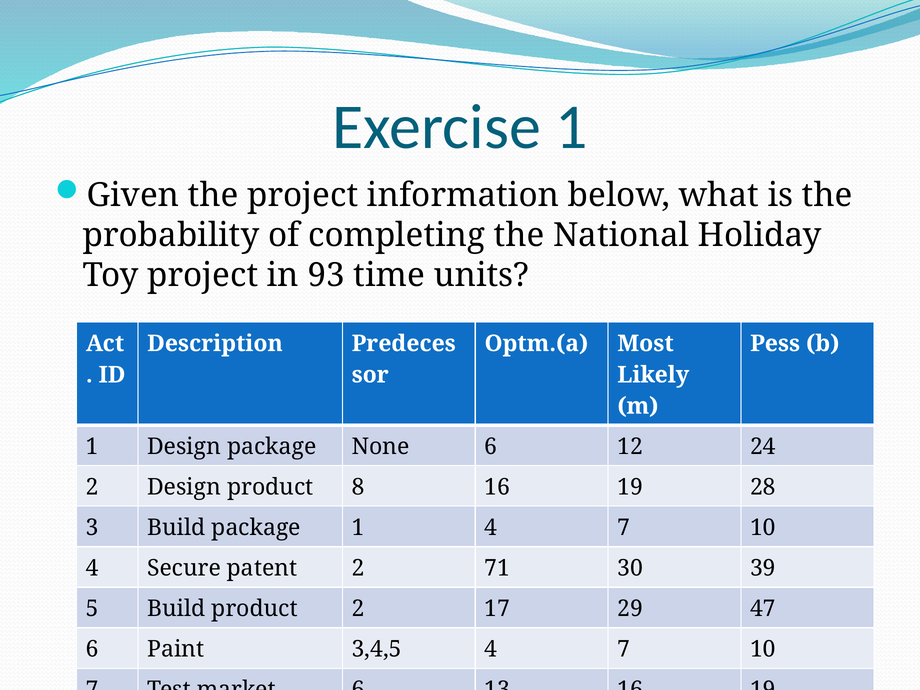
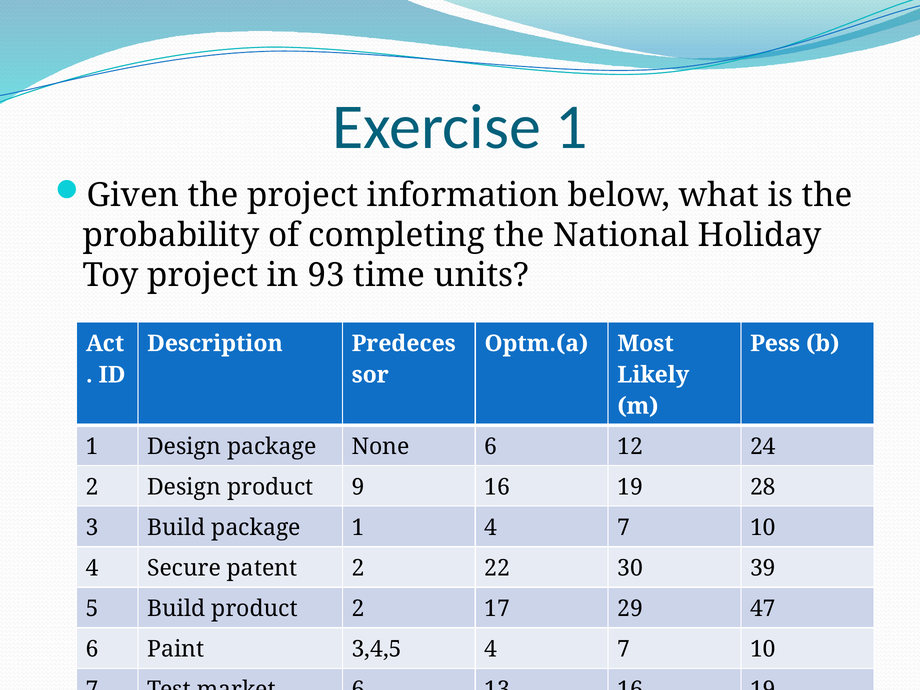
8: 8 -> 9 (358, 487)
71: 71 -> 22 (497, 568)
